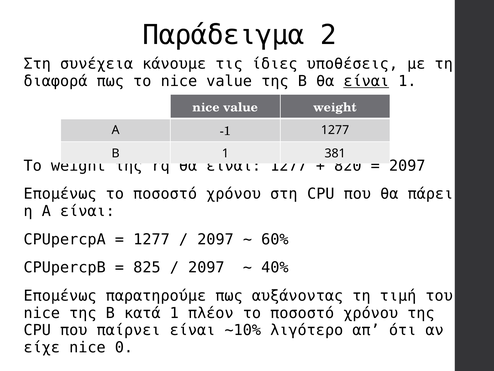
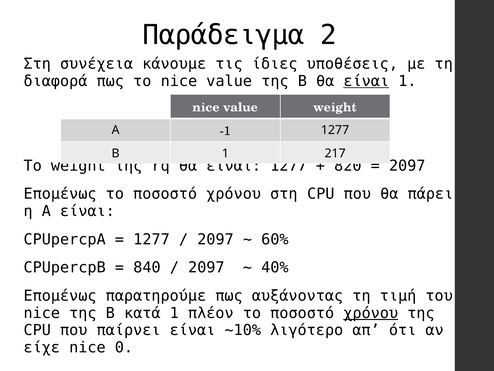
381: 381 -> 217 (335, 153)
825: 825 -> 840 (147, 267)
χρόνου underline: none -> present (371, 313)
